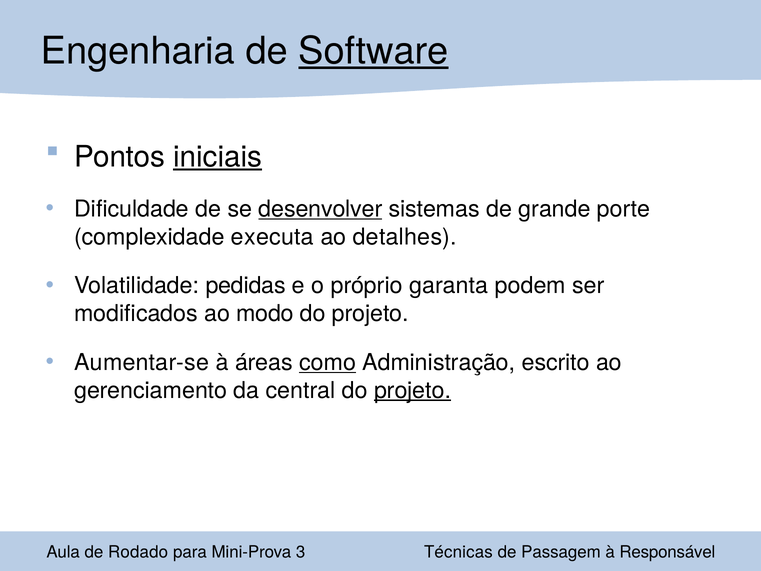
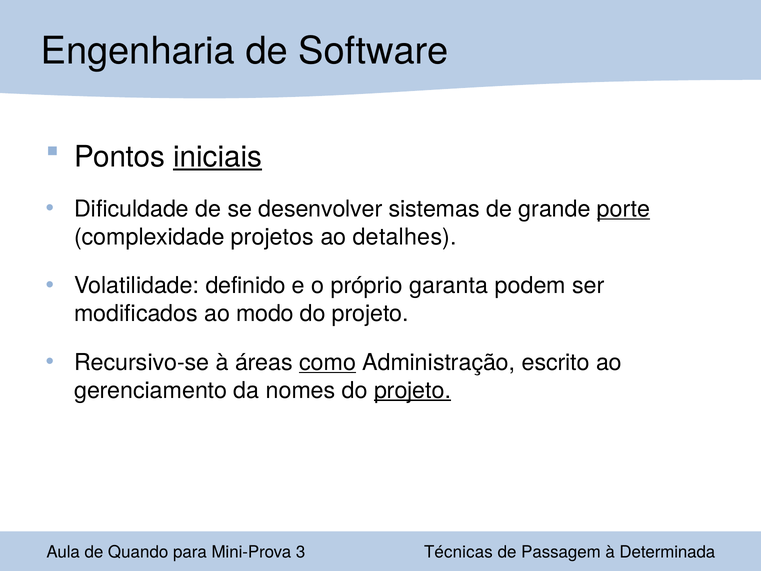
Software underline: present -> none (373, 51)
desenvolver underline: present -> none (320, 209)
porte underline: none -> present (624, 209)
executa: executa -> projetos (272, 237)
pedidas: pedidas -> definido (246, 286)
Aumentar-se: Aumentar-se -> Recursivo-se (142, 362)
central: central -> nomes (301, 390)
Rodado: Rodado -> Quando (138, 552)
Responsável: Responsável -> Determinada (667, 552)
